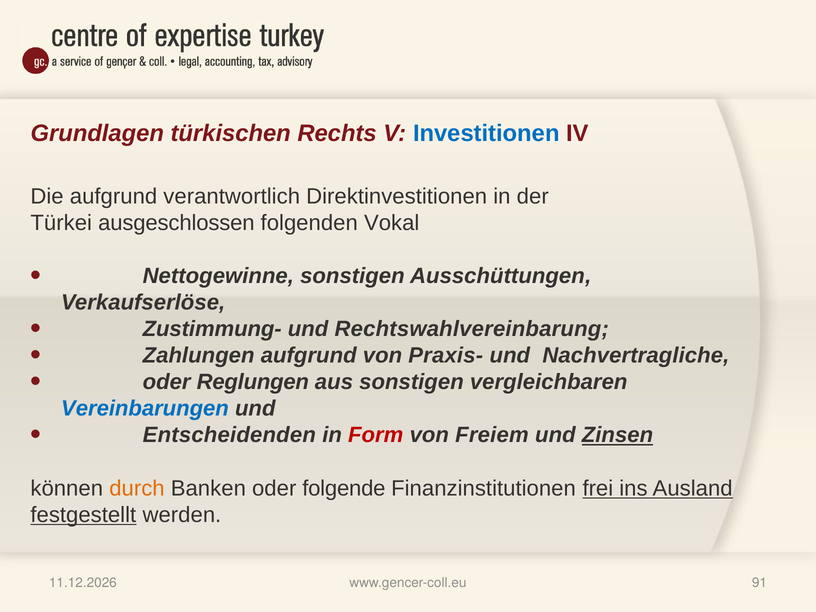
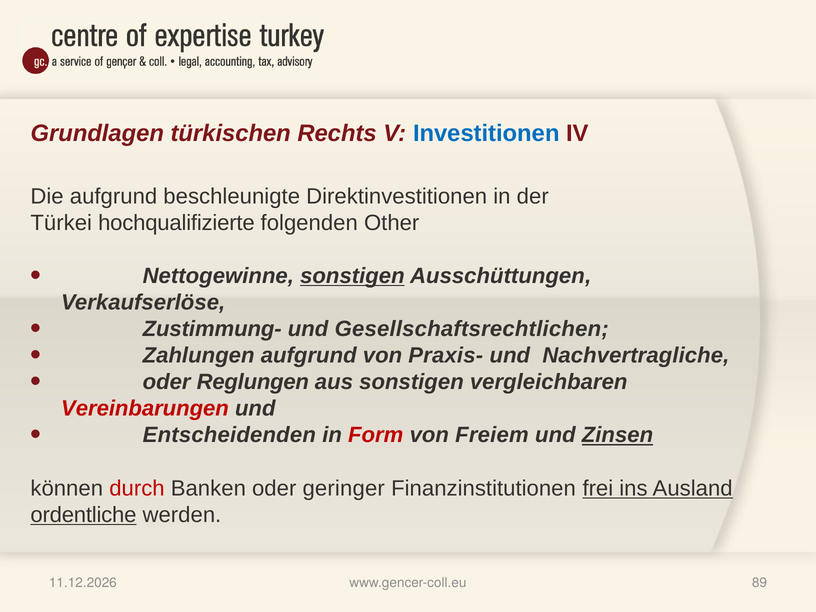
verantwortlich: verantwortlich -> beschleunigte (232, 196)
ausgeschlossen: ausgeschlossen -> hochqualifizierte (176, 223)
Vokal: Vokal -> Other (392, 223)
sonstigen underline: none -> present (352, 276)
Rechtswahlvereinbarung: Rechtswahlvereinbarung -> Gesellschaftsrechtlichen (472, 329)
Vereinbarungen colour: blue -> red (145, 409)
durch colour: orange -> red (137, 488)
folgende: folgende -> geringer (344, 488)
festgestellt: festgestellt -> ordentliche (83, 515)
91: 91 -> 89 (759, 583)
